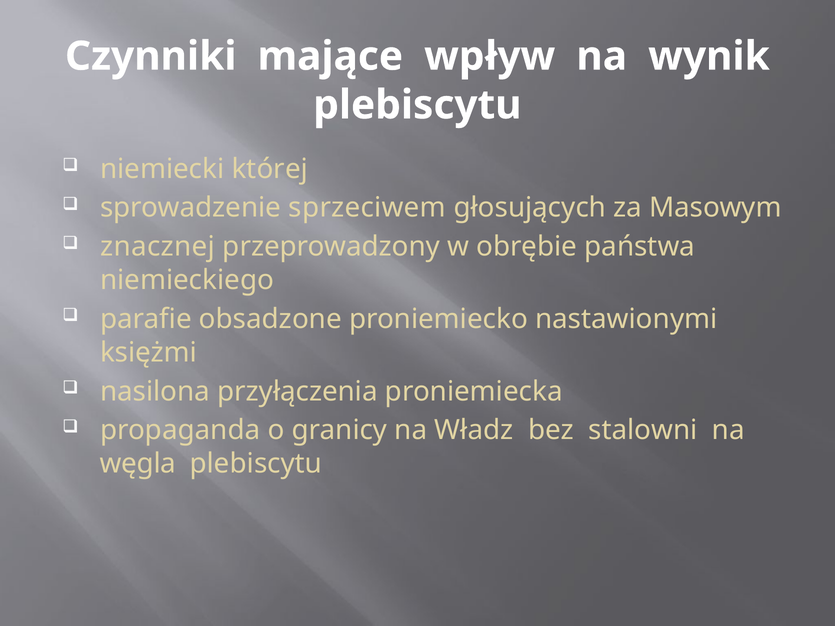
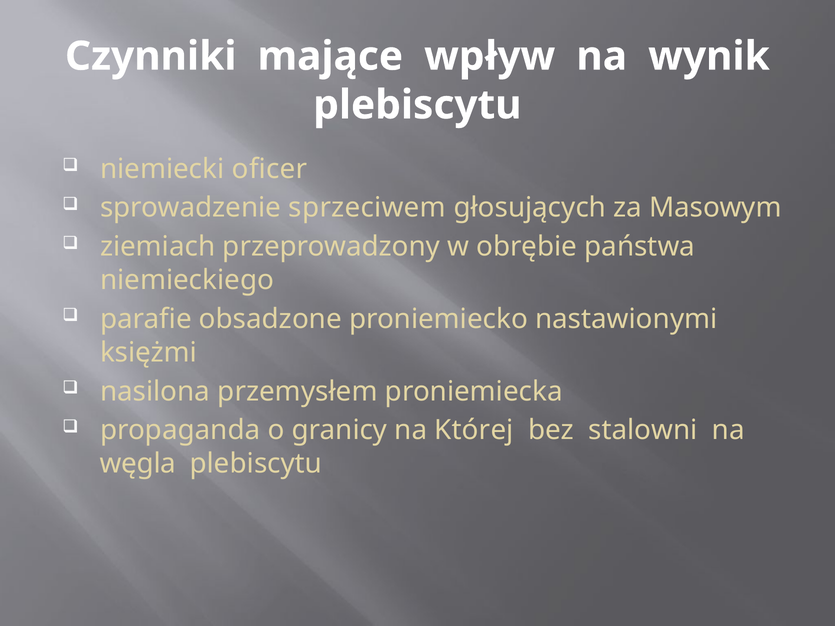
której: której -> oficer (270, 169)
znacznej: znacznej -> ziemiach (158, 247)
przyłączenia: przyłączenia -> przemysłem (298, 392)
Władz: Władz -> Której (474, 430)
